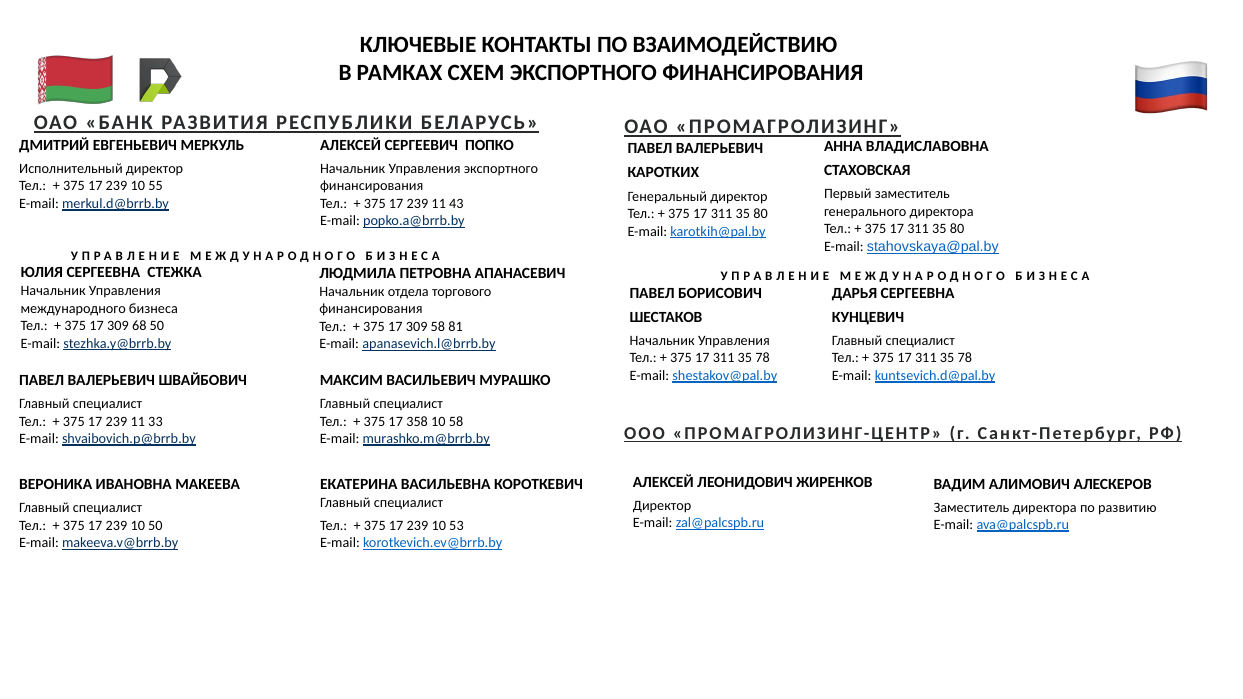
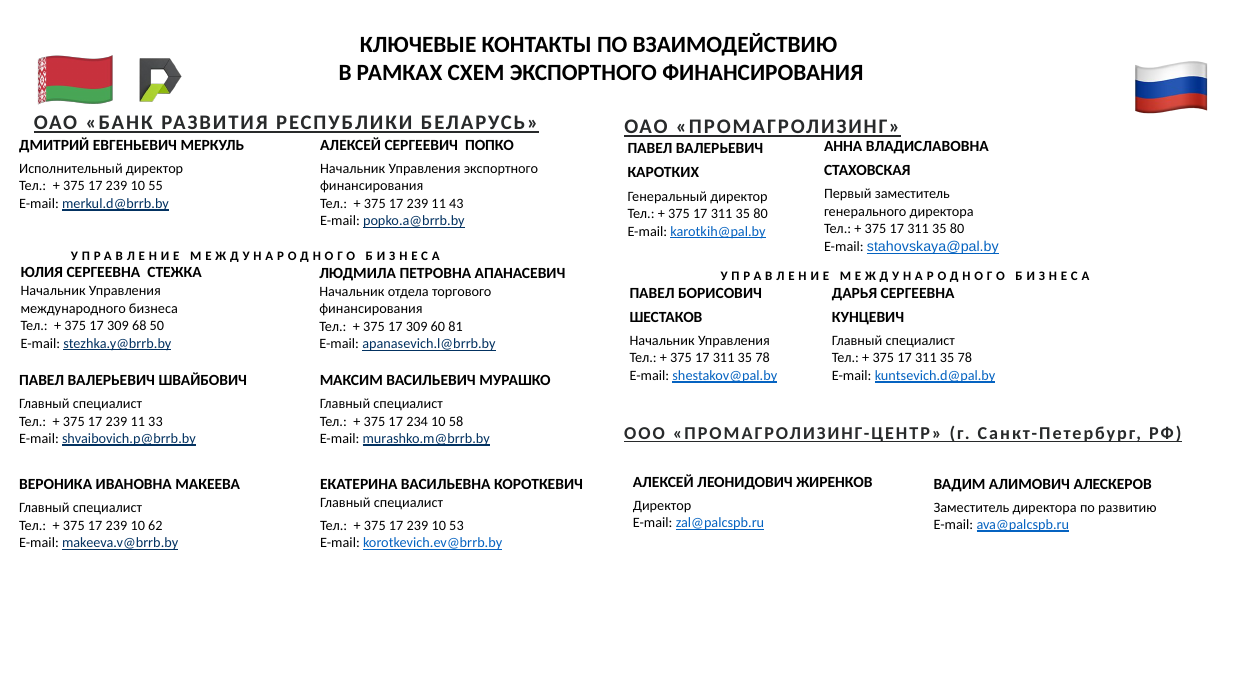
309 58: 58 -> 60 (438, 327)
358: 358 -> 234 (417, 421)
10 50: 50 -> 62 (155, 526)
